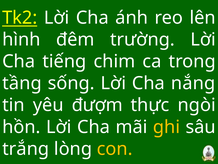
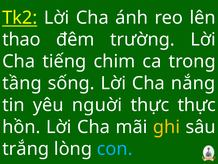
hình: hình -> thao (21, 39)
đượm: đượm -> nguời (97, 105)
thực ngòi: ngòi -> thực (197, 105)
con colour: yellow -> light blue (115, 148)
